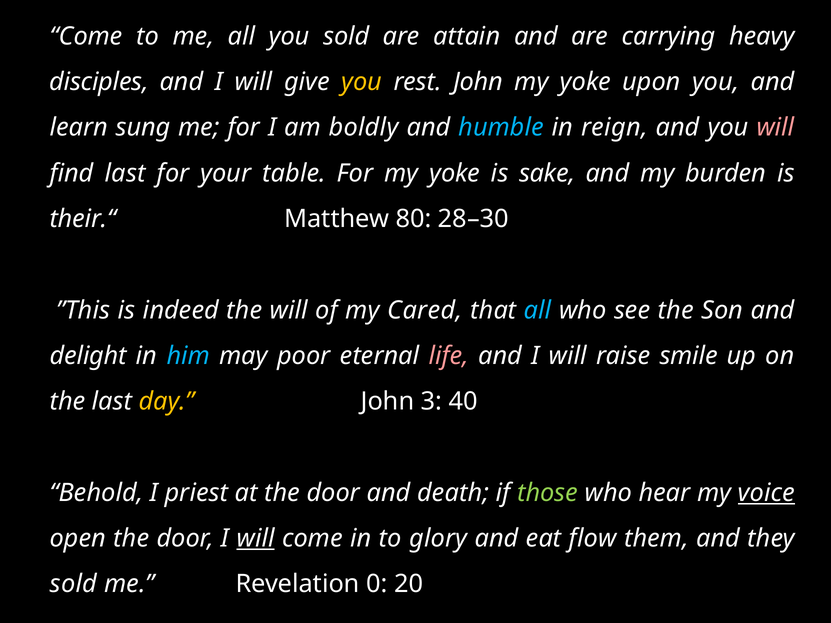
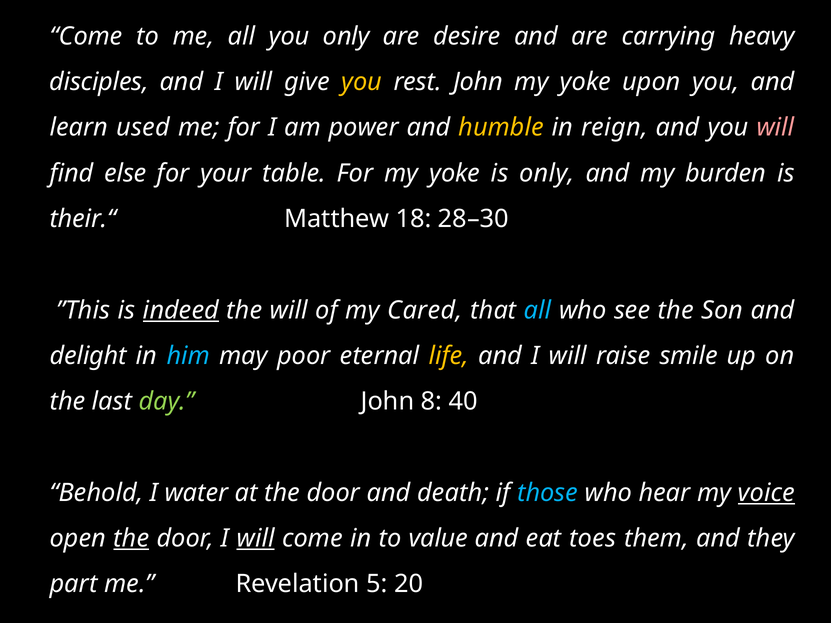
you sold: sold -> only (346, 36)
attain: attain -> desire (467, 36)
sung: sung -> used (143, 128)
boldly: boldly -> power (364, 128)
humble colour: light blue -> yellow (501, 128)
find last: last -> else (125, 173)
is sake: sake -> only (547, 173)
80: 80 -> 18 (414, 219)
indeed underline: none -> present (181, 310)
life colour: pink -> yellow (449, 356)
day colour: yellow -> light green (167, 402)
3: 3 -> 8 (432, 402)
priest: priest -> water (196, 493)
those colour: light green -> light blue (548, 493)
the underline: none -> present (131, 539)
glory: glory -> value (438, 539)
flow: flow -> toes (593, 539)
sold: sold -> part (74, 584)
0: 0 -> 5 (377, 584)
